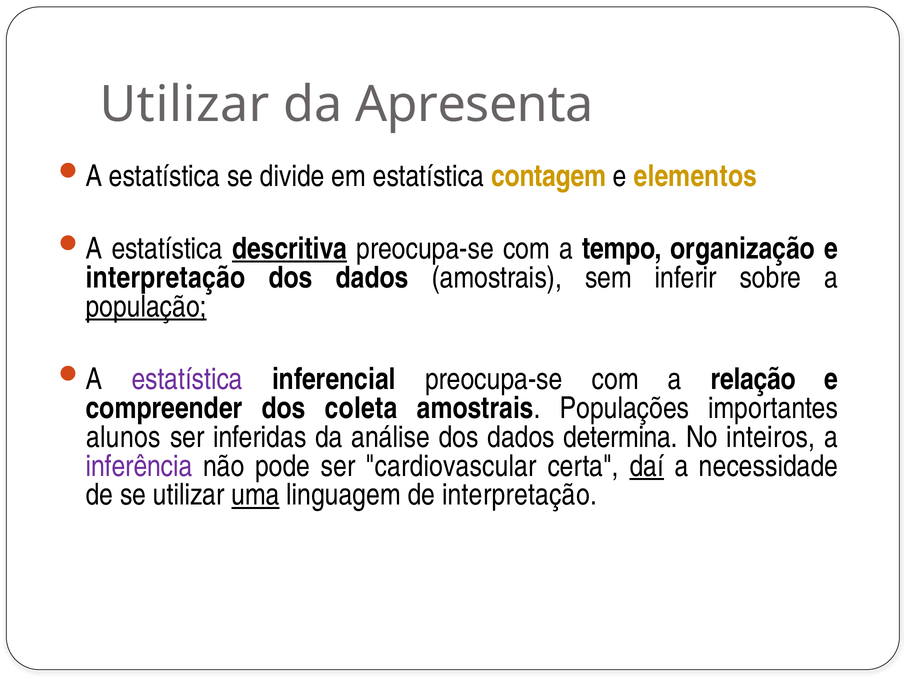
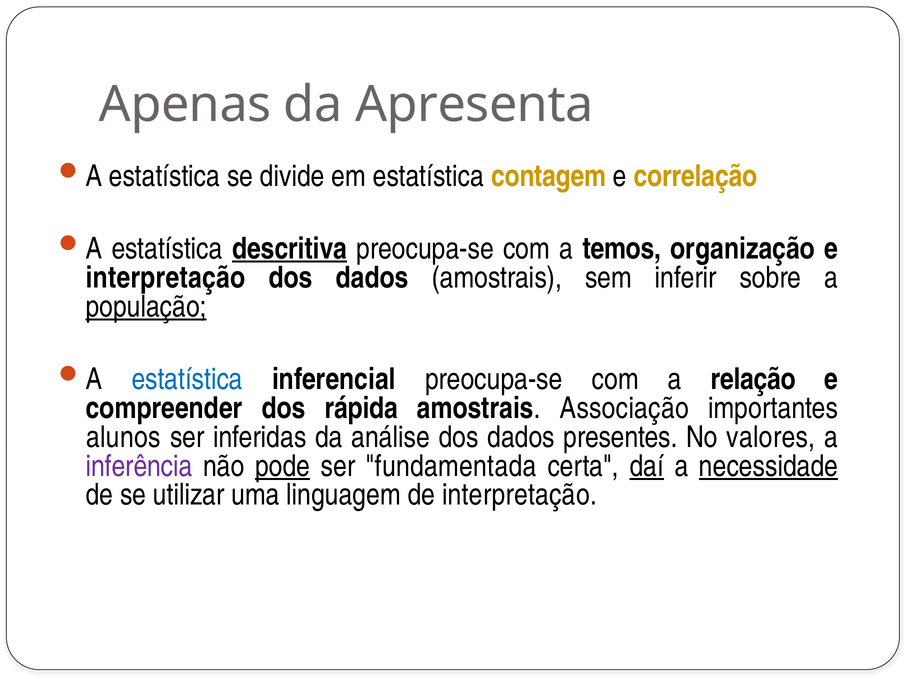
Utilizar: Utilizar -> Apenas (185, 105)
elementos: elementos -> correlação (696, 176)
tempo: tempo -> temos (622, 249)
estatística colour: purple -> blue (187, 379)
coleta: coleta -> rápida (361, 408)
Populações: Populações -> Associação (624, 408)
determina: determina -> presentes (620, 437)
inteiros: inteiros -> valores (771, 437)
pode underline: none -> present (283, 466)
cardiovascular: cardiovascular -> fundamentada (451, 466)
necessidade underline: none -> present (769, 466)
uma underline: present -> none (255, 495)
